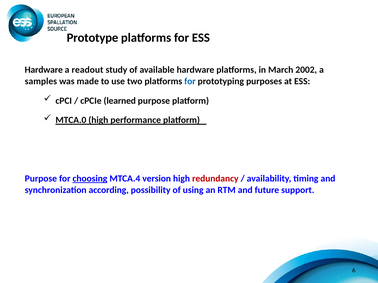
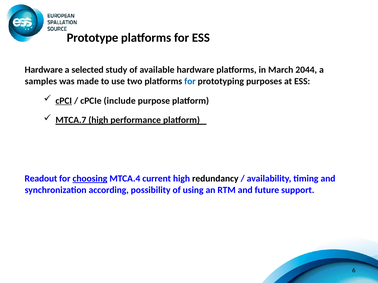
readout: readout -> selected (88, 70)
2002: 2002 -> 2044 (306, 70)
cPCI underline: none -> present (64, 101)
learned: learned -> include (120, 101)
MTCA.0: MTCA.0 -> MTCA.7 (71, 120)
Purpose: Purpose -> Readout (41, 179)
version: version -> current (157, 179)
redundancy colour: red -> black (215, 179)
